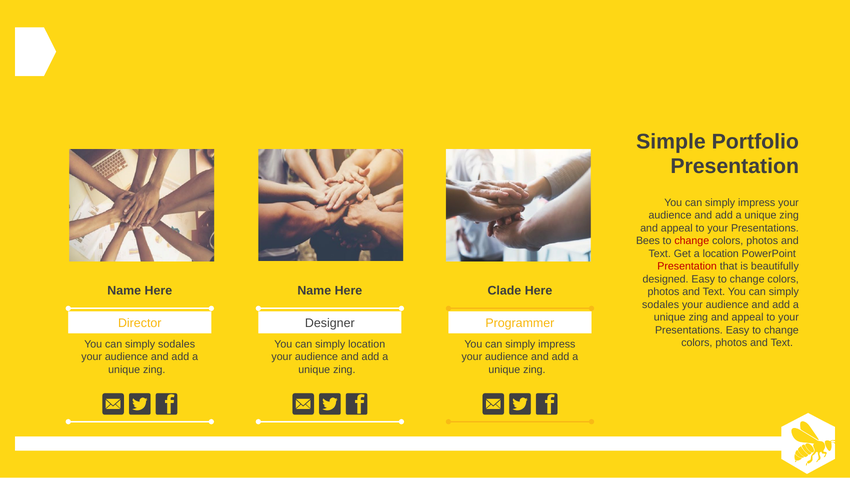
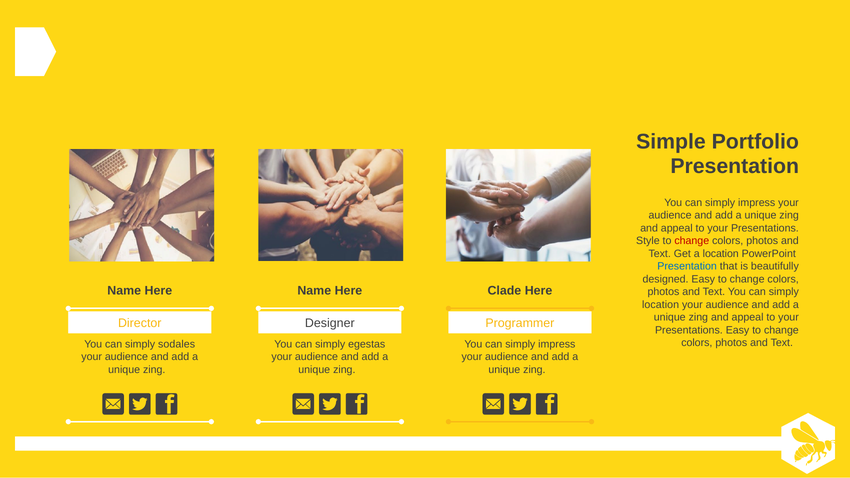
Bees: Bees -> Style (648, 241)
Presentation colour: red -> blue (687, 266)
sodales: sodales -> location (661, 305)
simply location: location -> egestas (367, 344)
